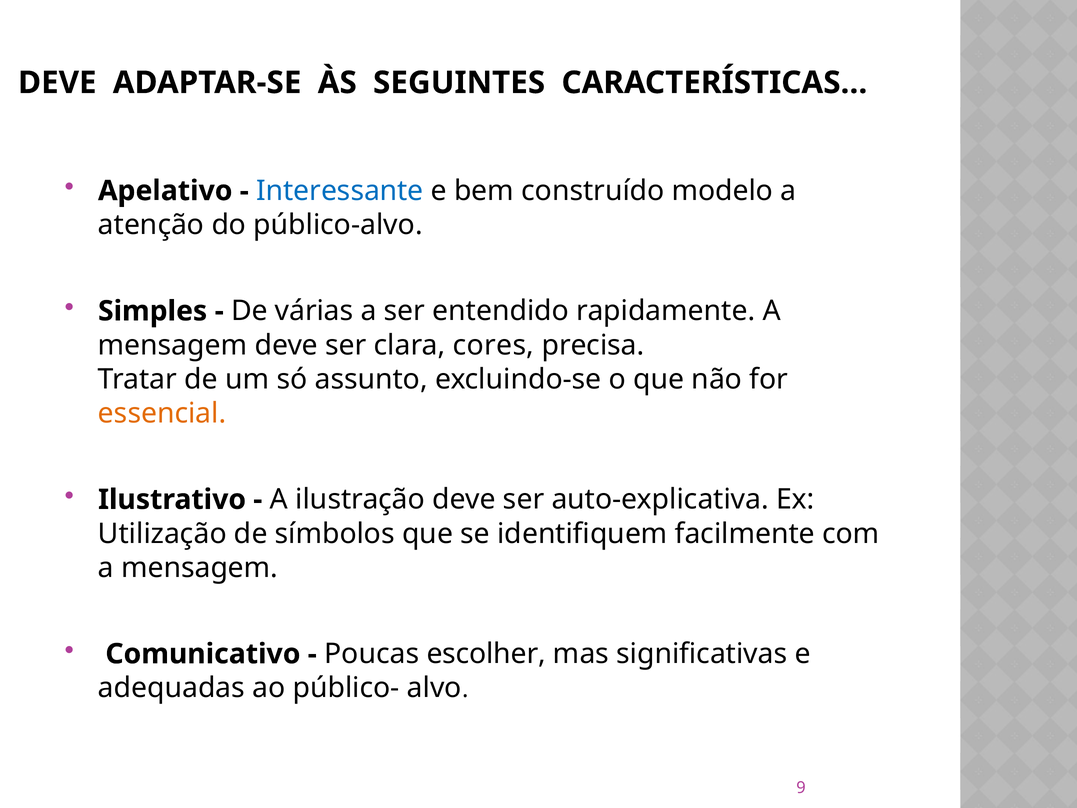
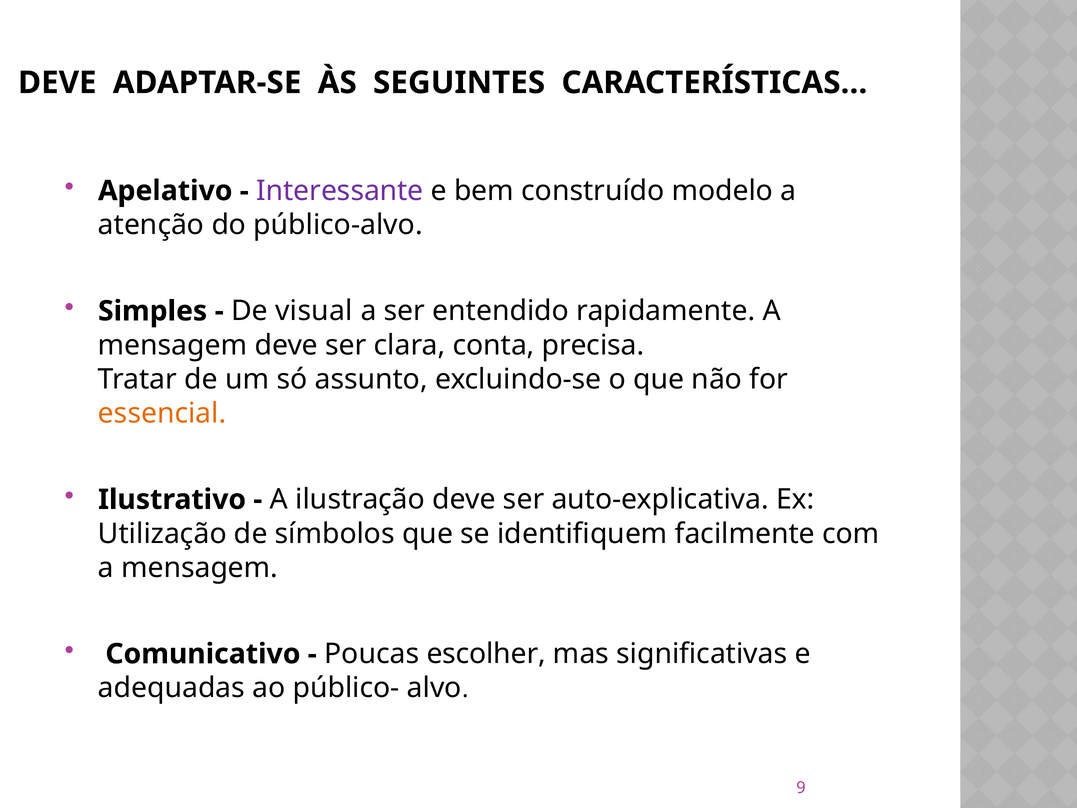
Interessante colour: blue -> purple (340, 191)
várias: várias -> visual (314, 311)
cores: cores -> conta (494, 345)
